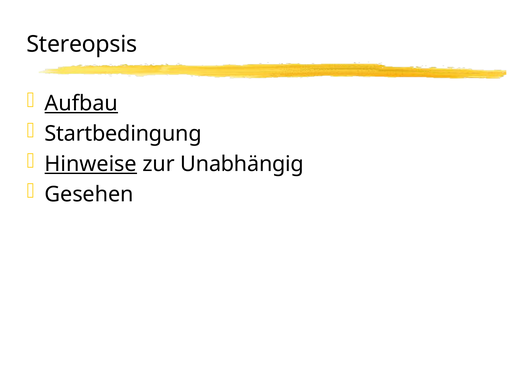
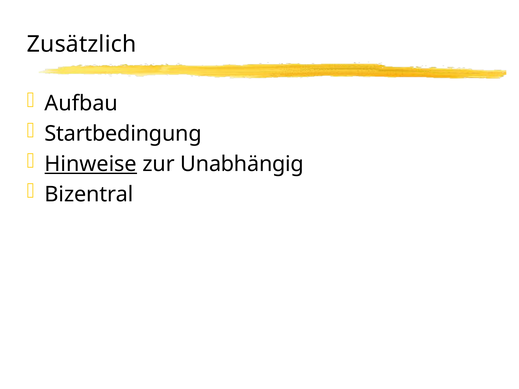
Stereopsis: Stereopsis -> Zusätzlich (82, 44)
Aufbau underline: present -> none (81, 104)
Gesehen: Gesehen -> Bizentral (89, 194)
